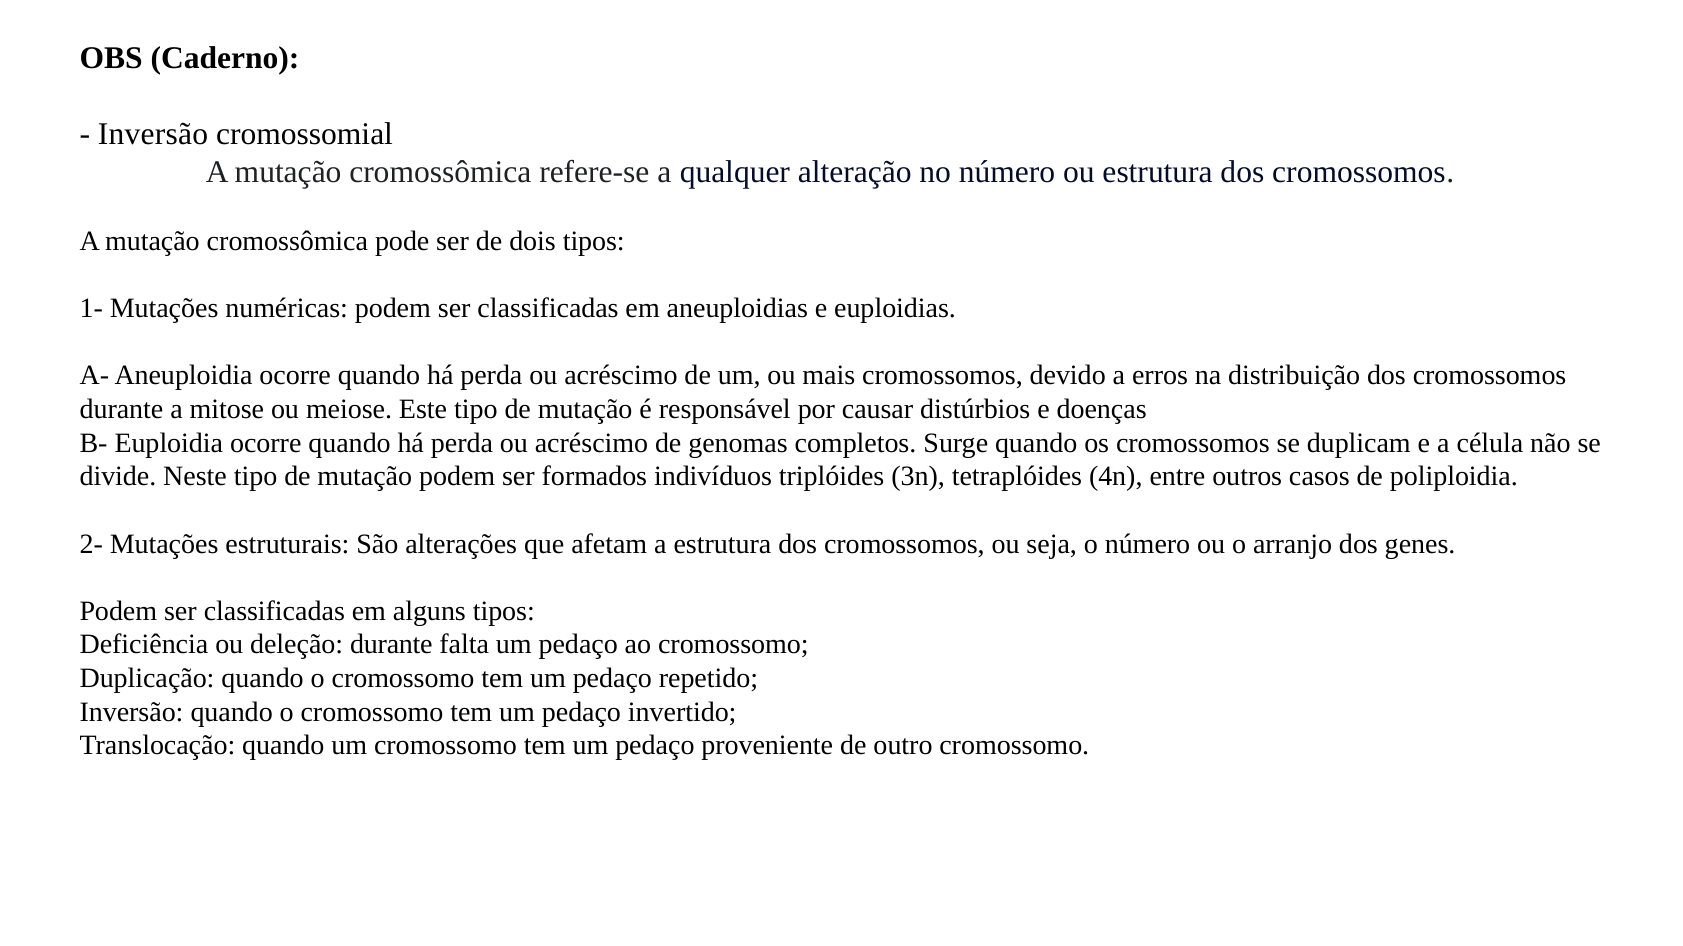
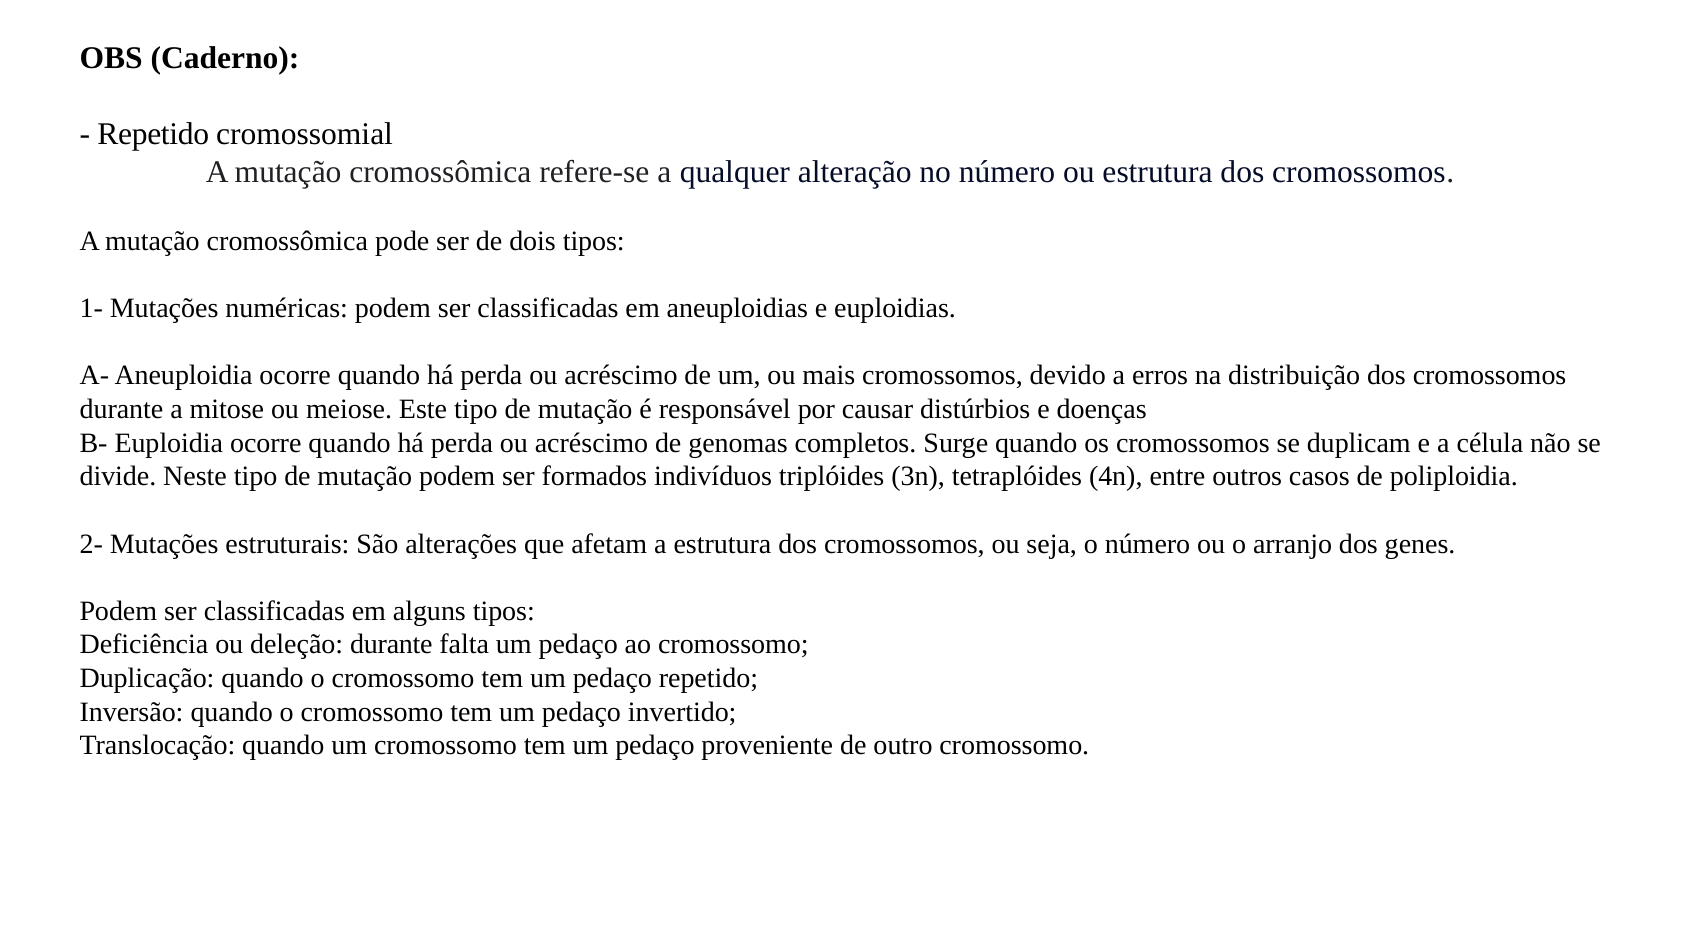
Inversão: Inversão -> Repetido (153, 134)
